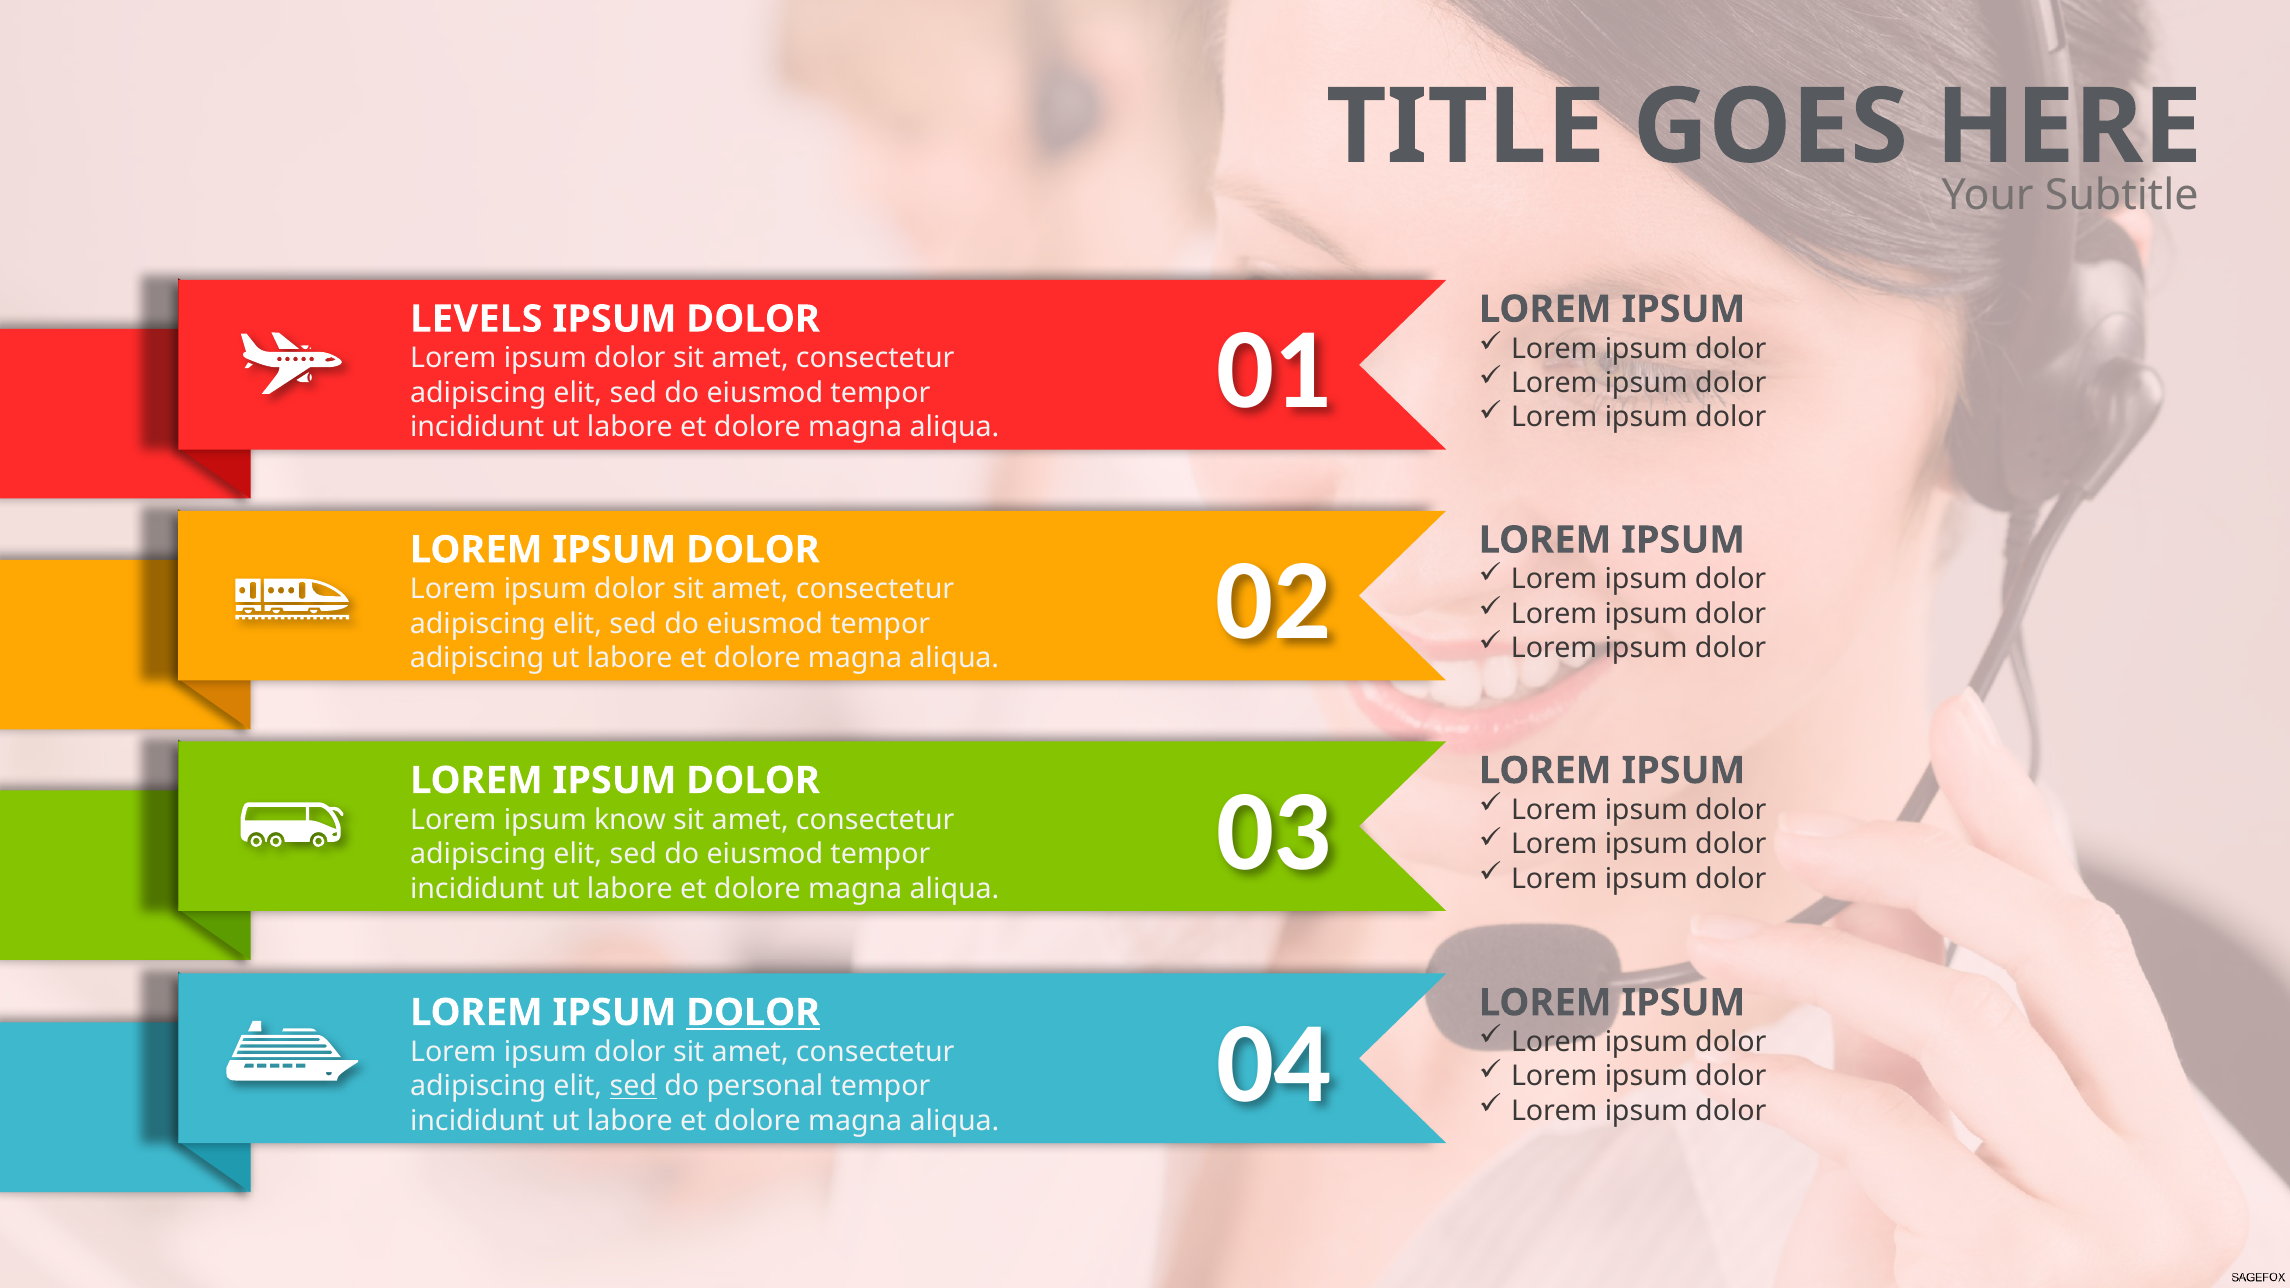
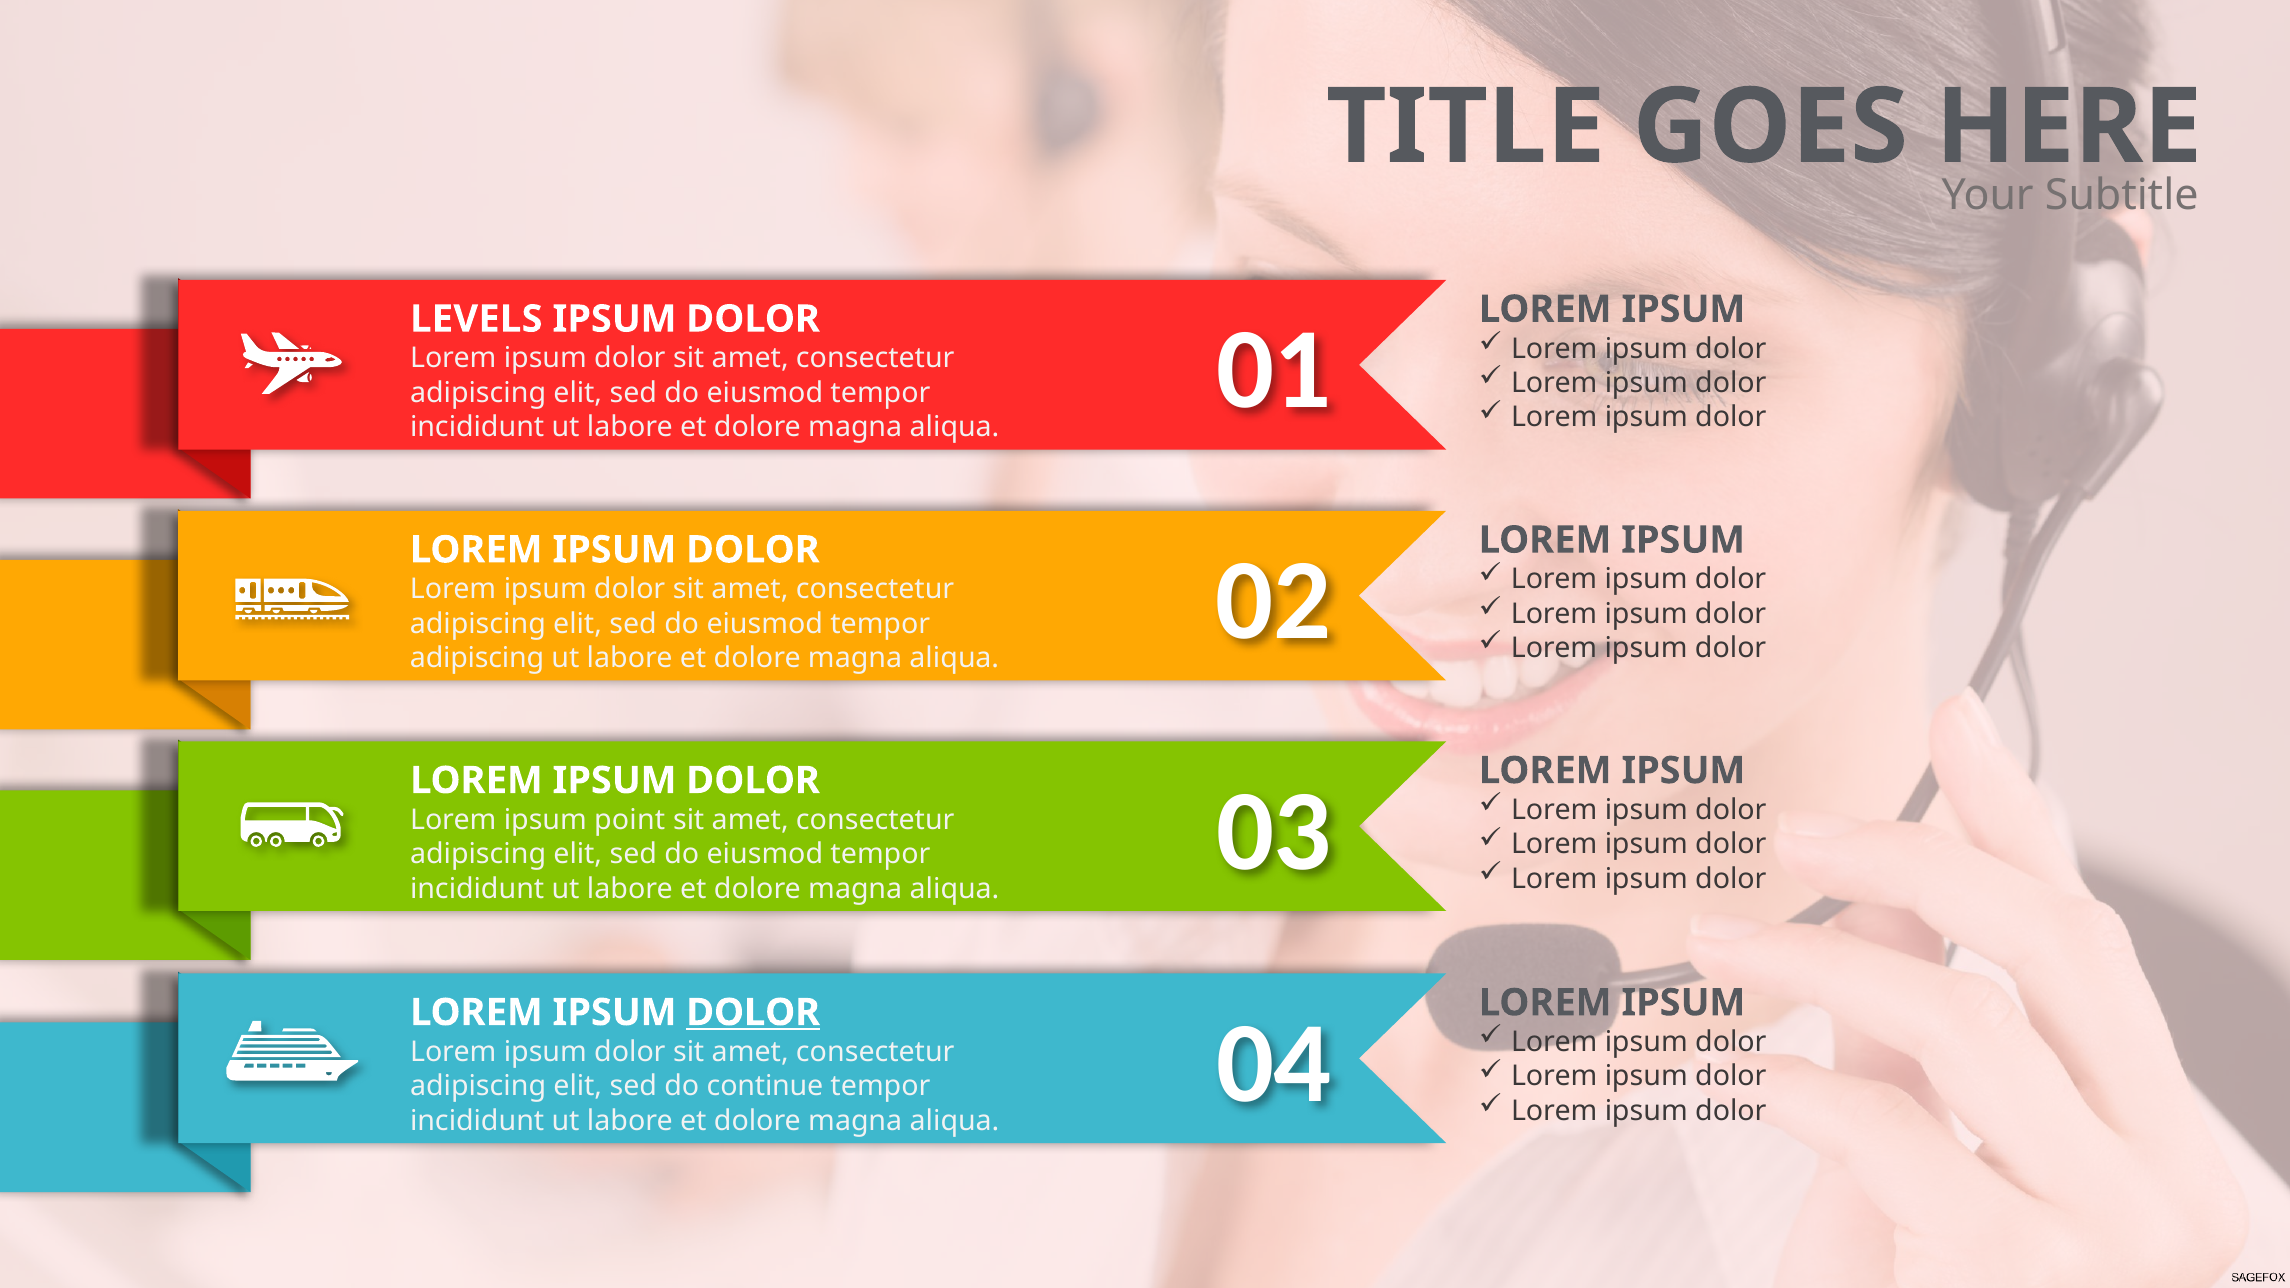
know: know -> point (630, 820)
sed underline: present -> none (633, 1086)
personal: personal -> continue (765, 1086)
